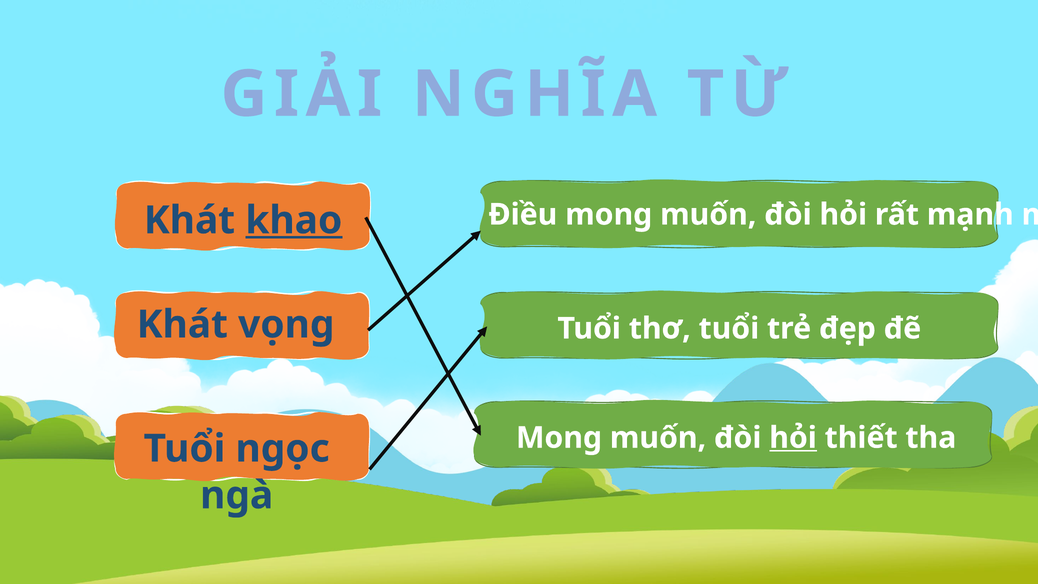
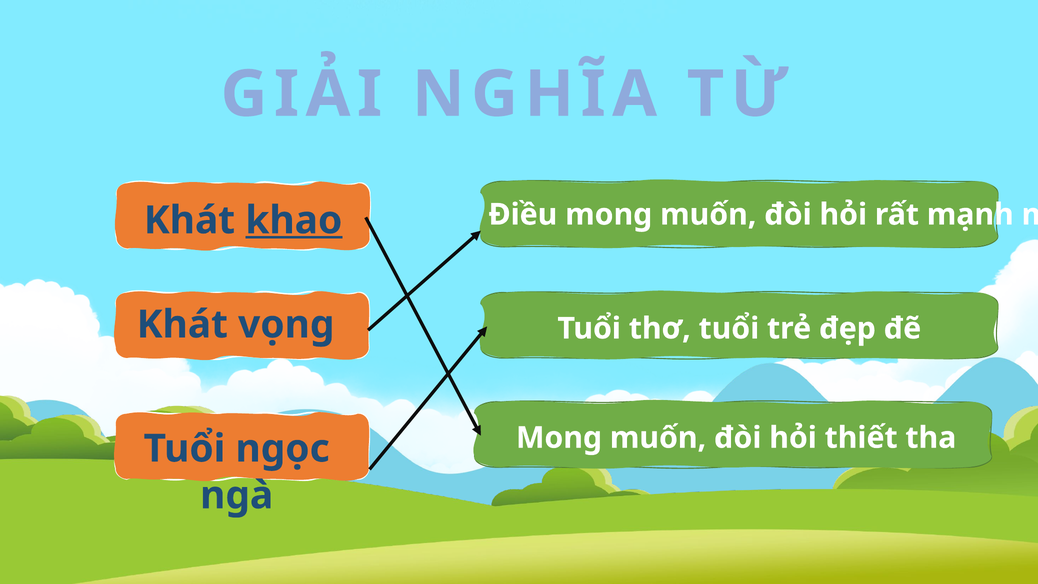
hỏi underline: present -> none (793, 438)
